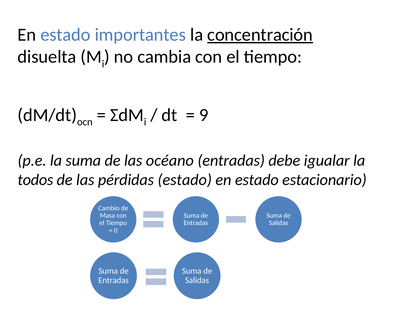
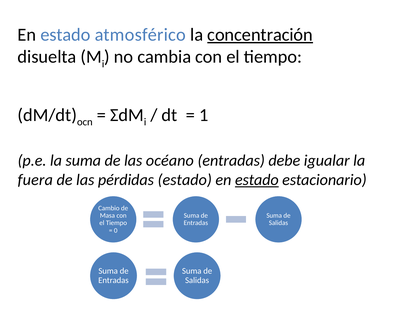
importantes: importantes -> atmosférico (140, 35)
9: 9 -> 1 (204, 115)
todos: todos -> fuera (35, 180)
estado underline: none -> present (257, 180)
